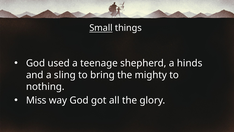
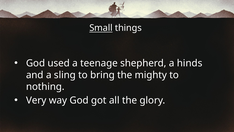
Miss: Miss -> Very (36, 100)
